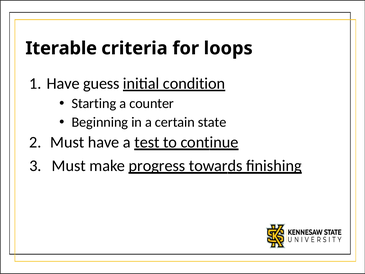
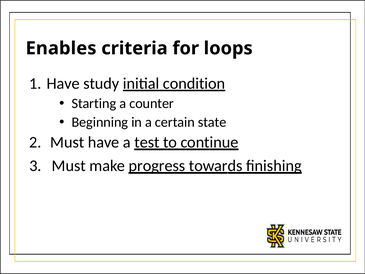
Iterable: Iterable -> Enables (61, 48)
guess: guess -> study (101, 83)
